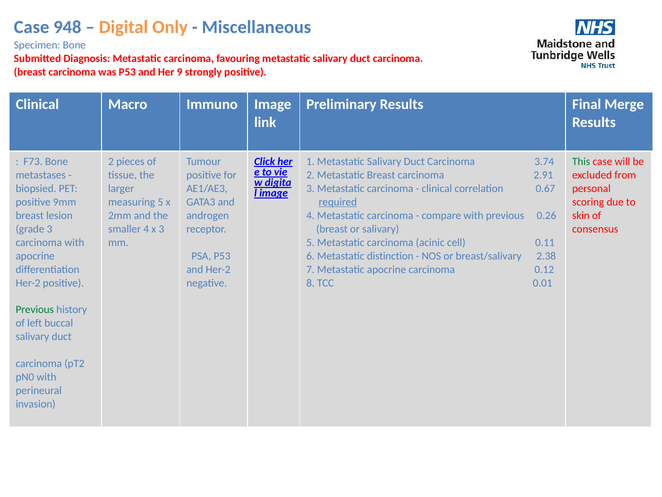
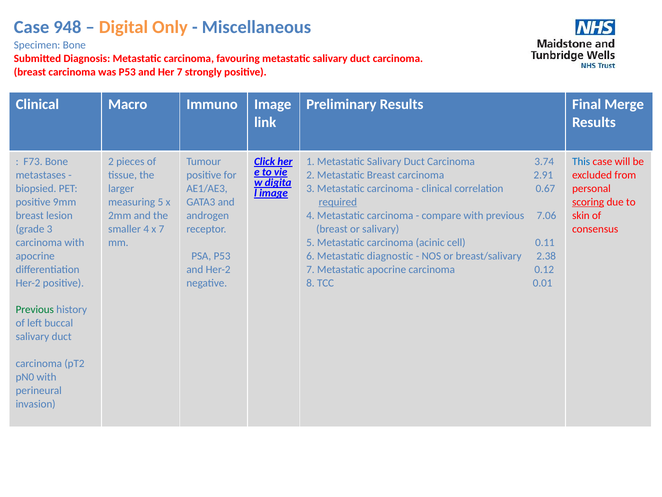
Her 9: 9 -> 7 (180, 72)
This colour: green -> blue (581, 162)
scoring underline: none -> present (588, 202)
0.26: 0.26 -> 7.06 (546, 215)
x 3: 3 -> 7 (162, 229)
distinction: distinction -> diagnostic (390, 256)
